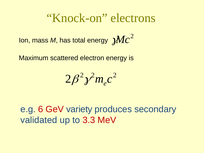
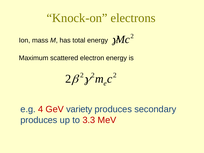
6: 6 -> 4 (41, 109)
validated: validated -> produces (39, 120)
